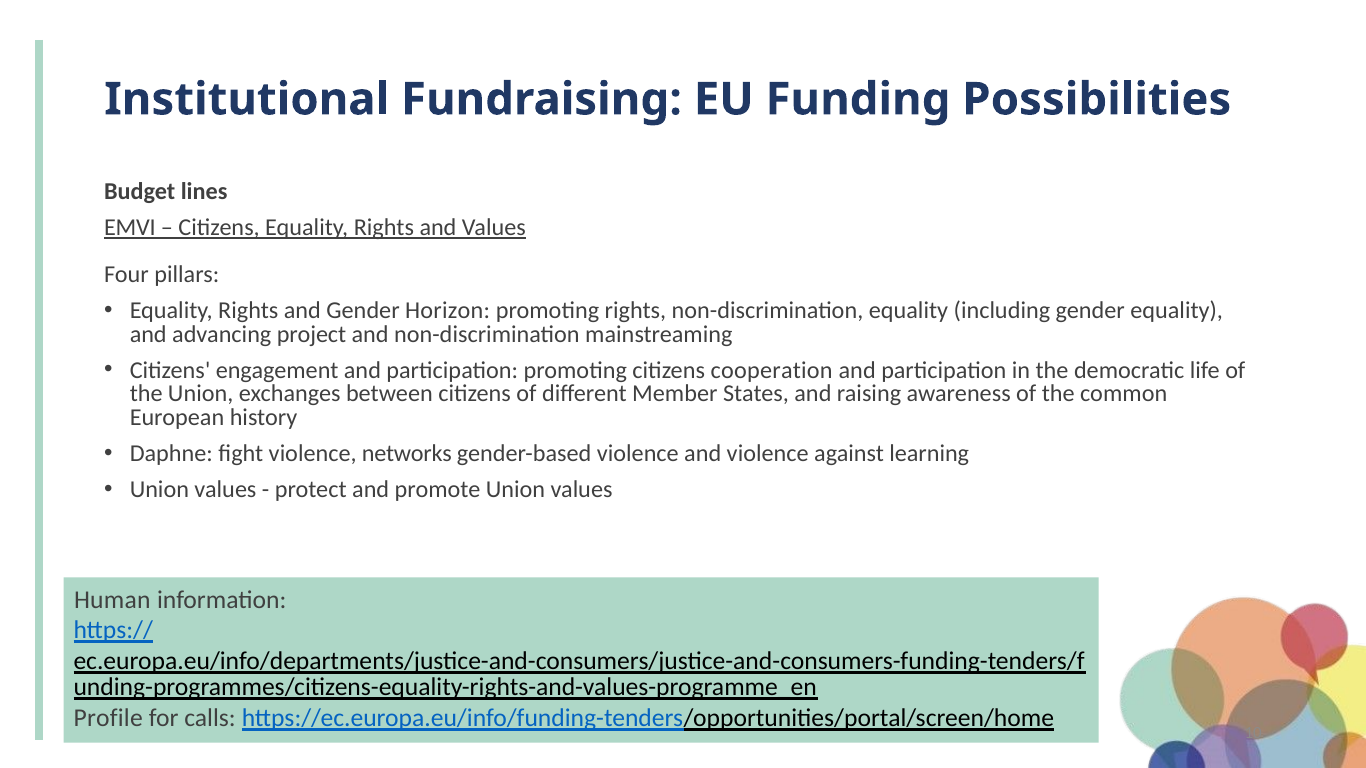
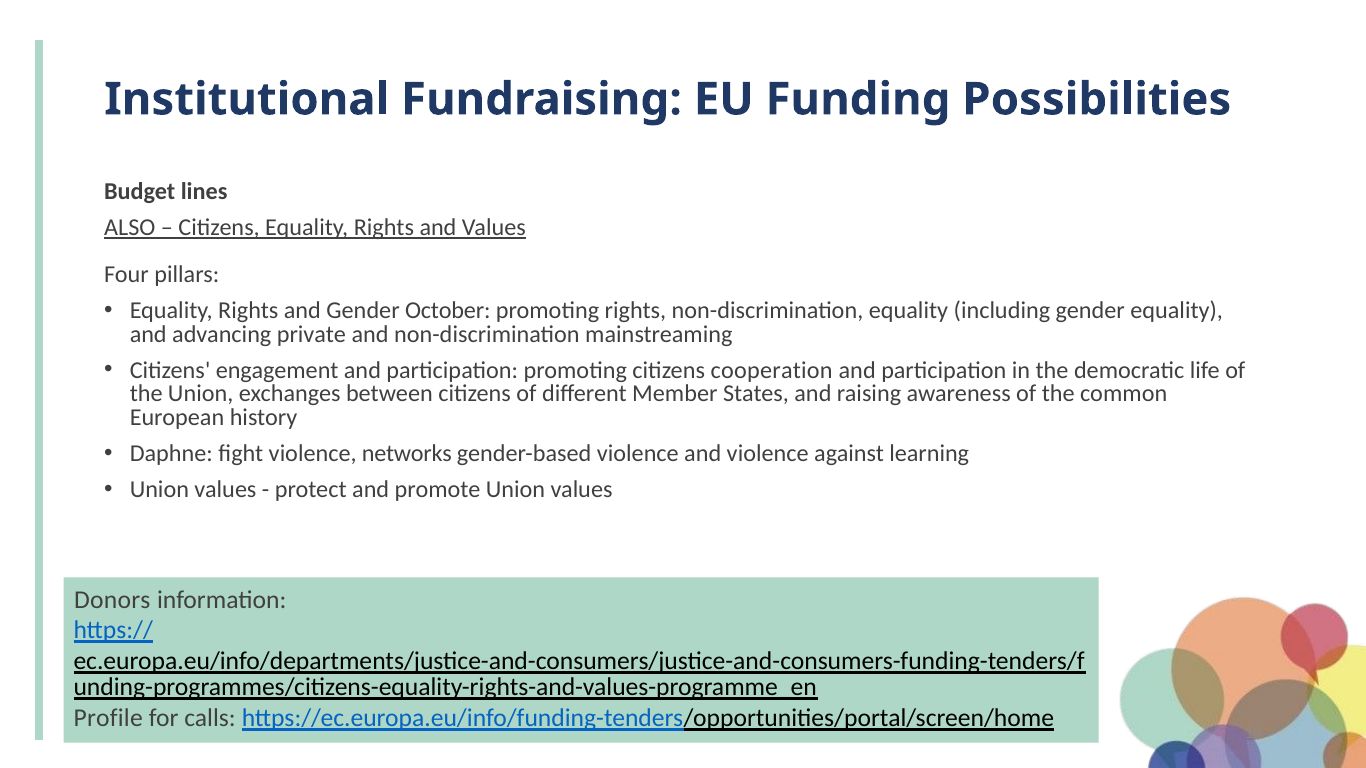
EMVI: EMVI -> ALSO (130, 227)
Horizon: Horizon -> October (448, 311)
project: project -> private (311, 334)
Human: Human -> Donors (112, 600)
